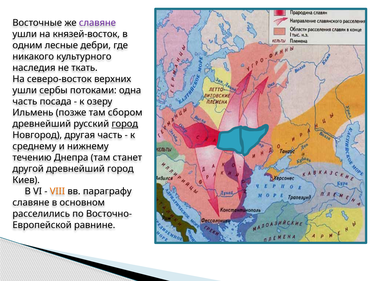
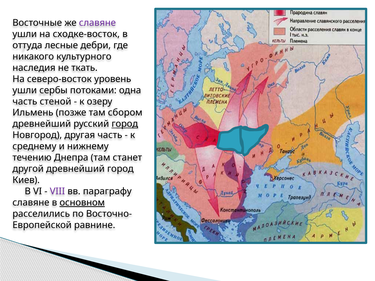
князей-восток: князей-восток -> сходке-восток (86, 34)
одним: одним -> оттуда (27, 45)
верхних: верхних -> уровень (113, 79)
посада: посада -> стеной (56, 102)
VIII colour: orange -> purple (57, 192)
основном underline: none -> present (82, 203)
